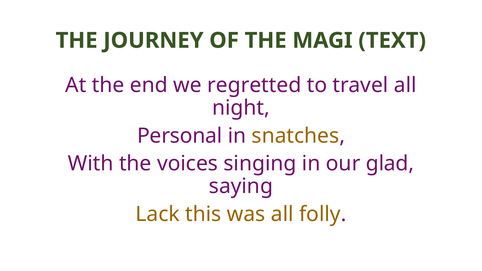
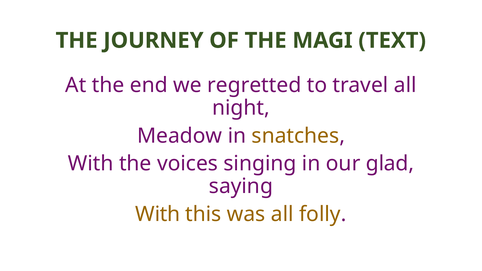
Personal: Personal -> Meadow (180, 136)
Lack: Lack -> With (158, 214)
